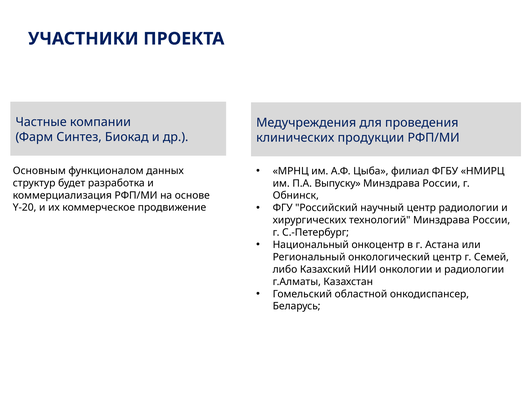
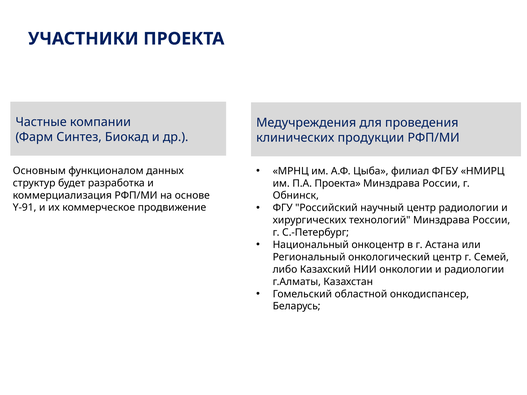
П.А Выпуску: Выпуску -> Проекта (338, 183)
Y-20: Y-20 -> Y-91 (25, 208)
